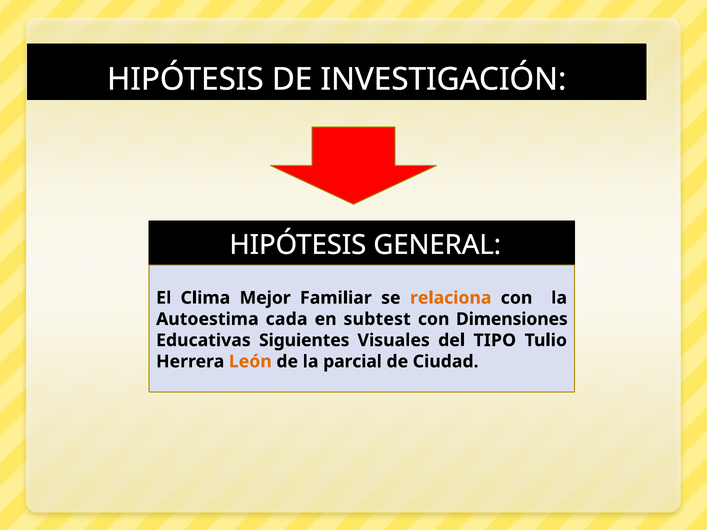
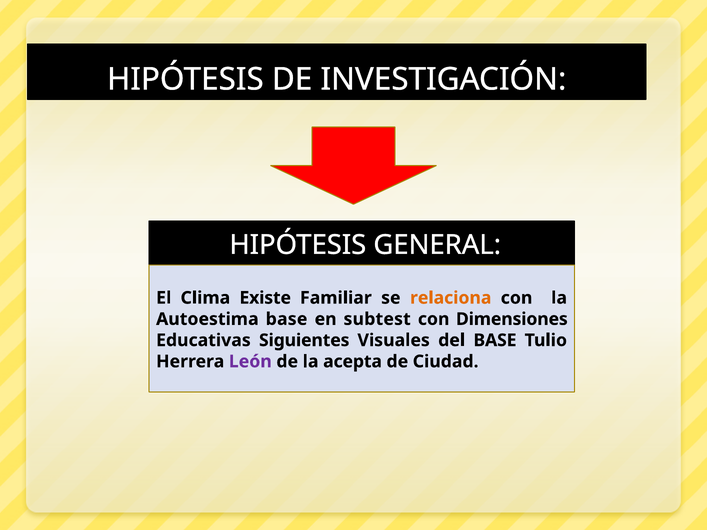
Mejor: Mejor -> Existe (265, 298)
Autoestima cada: cada -> base (287, 319)
del TIPO: TIPO -> BASE (495, 340)
León colour: orange -> purple (250, 362)
parcial: parcial -> acepta (353, 362)
